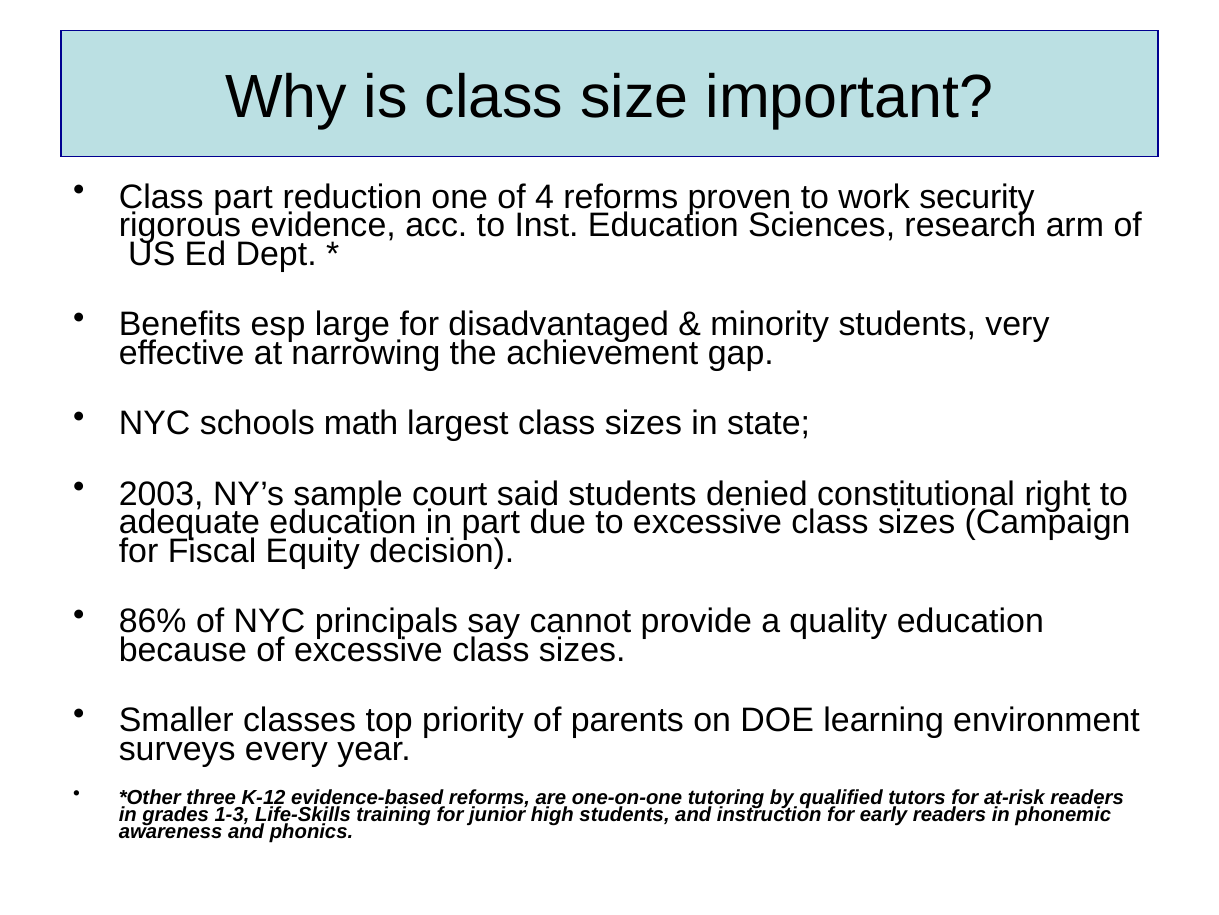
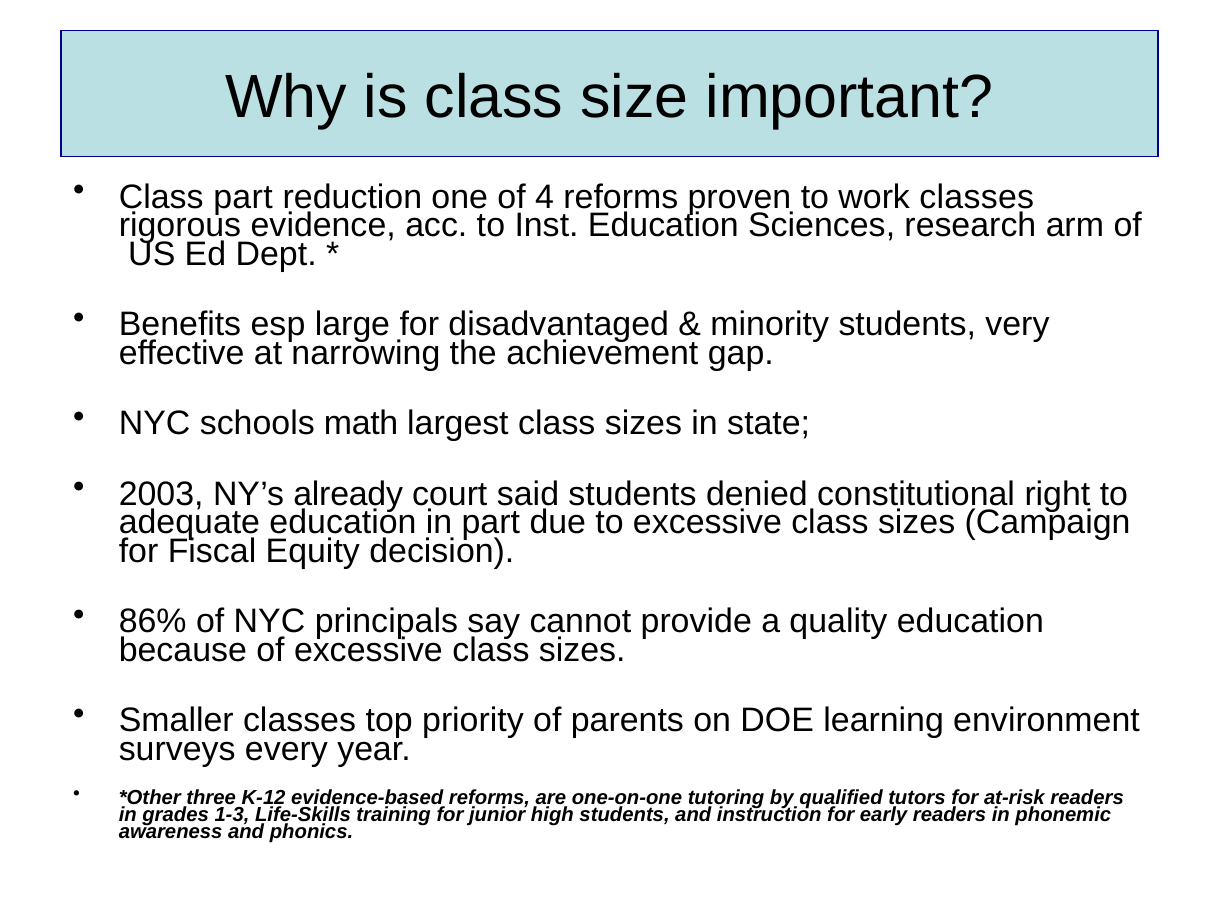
work security: security -> classes (977, 197)
sample: sample -> already (348, 494)
